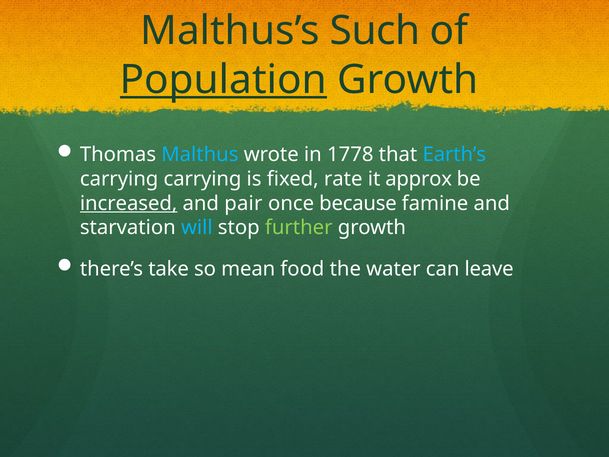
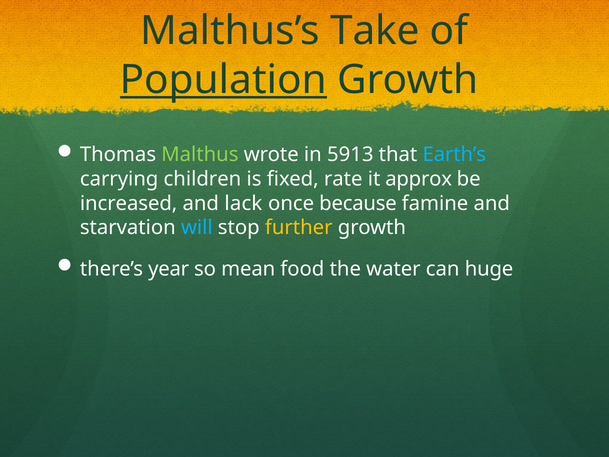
Such: Such -> Take (375, 31)
Malthus colour: light blue -> light green (200, 155)
1778: 1778 -> 5913 (350, 155)
carrying carrying: carrying -> children (202, 179)
increased underline: present -> none (129, 203)
pair: pair -> lack (243, 203)
further colour: light green -> yellow (299, 228)
take: take -> year (169, 269)
leave: leave -> huge (489, 269)
